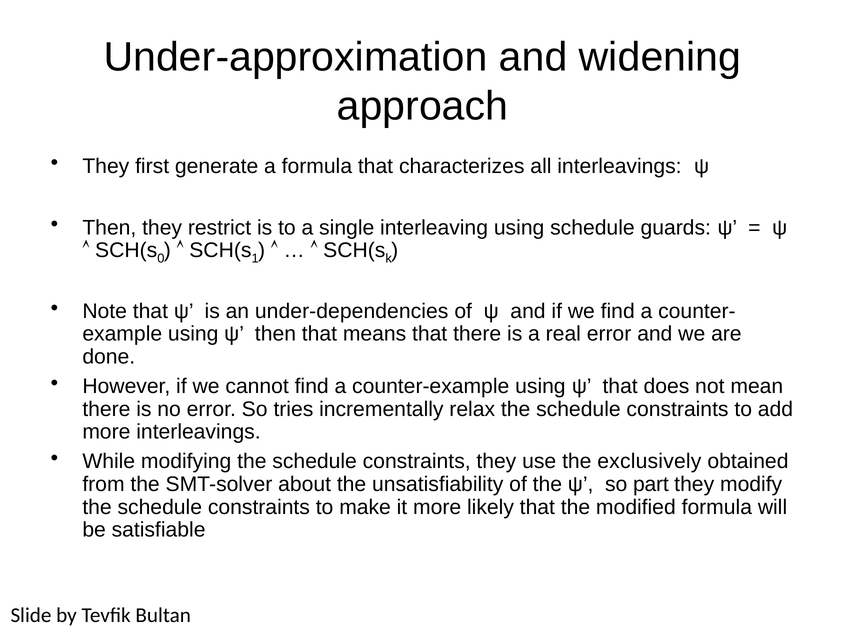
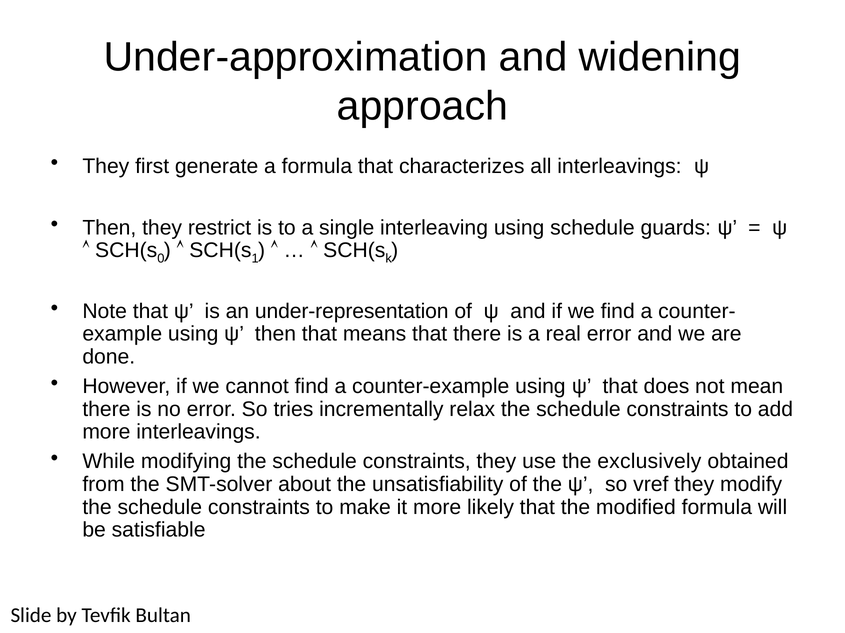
under-dependencies: under-dependencies -> under-representation (352, 312)
part: part -> vref (651, 485)
